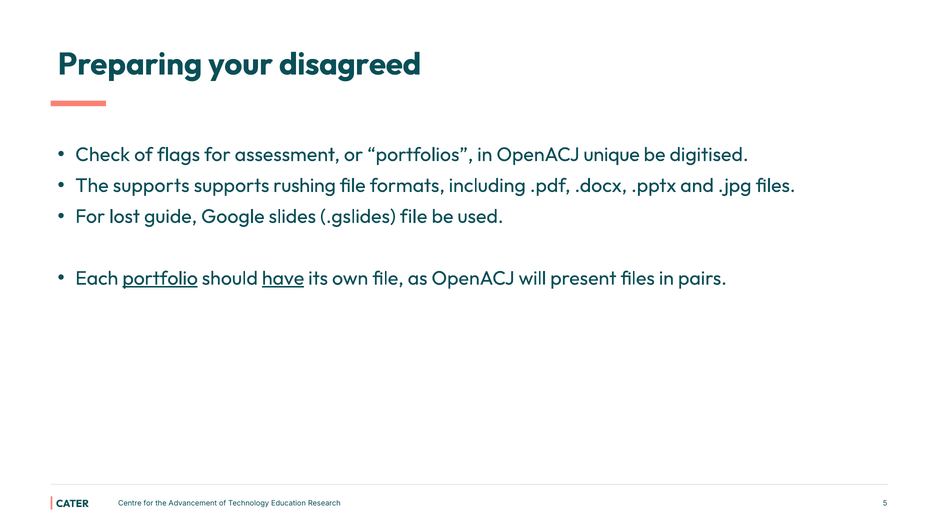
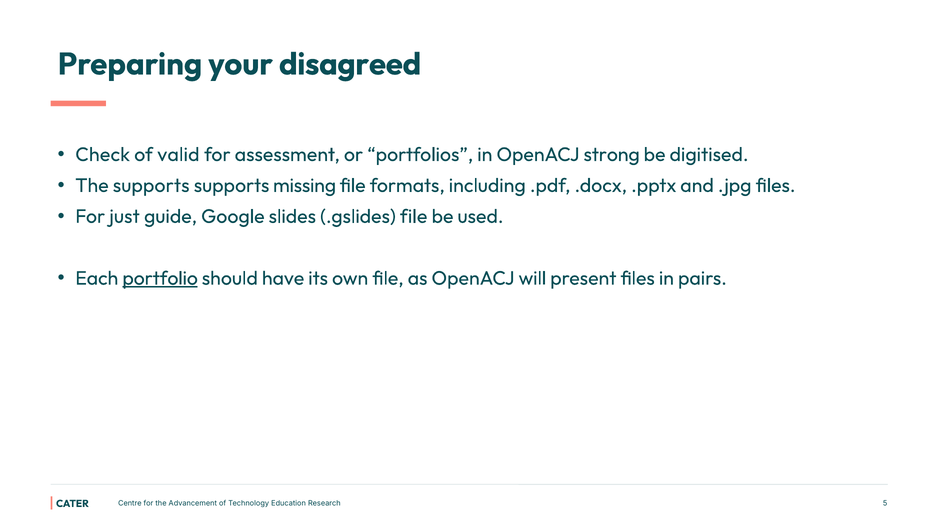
flags: flags -> valid (178, 154)
unique: unique -> strong (612, 154)
rushing: rushing -> missing (305, 185)
lost: lost -> just (125, 216)
have underline: present -> none (283, 278)
